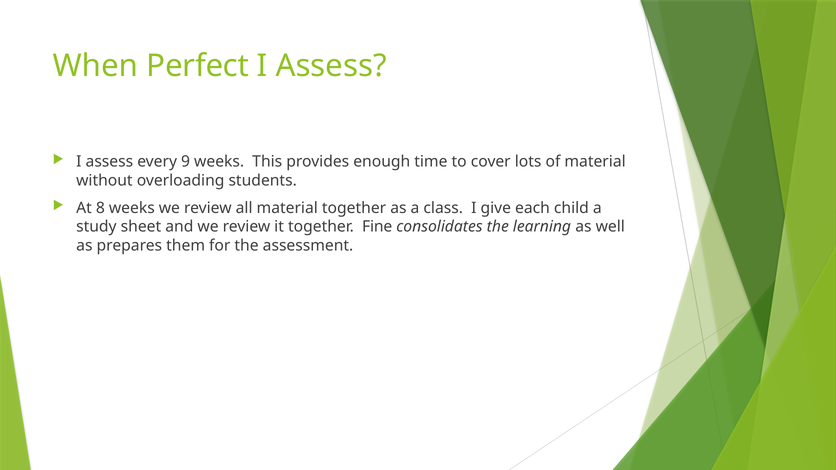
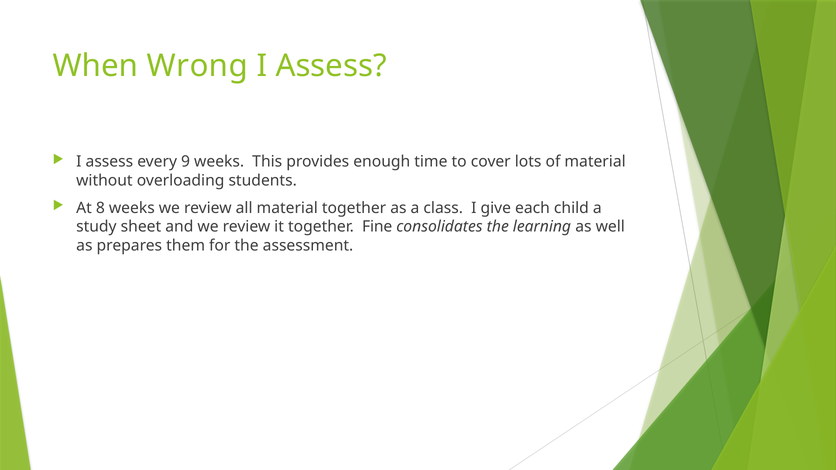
Perfect: Perfect -> Wrong (197, 66)
